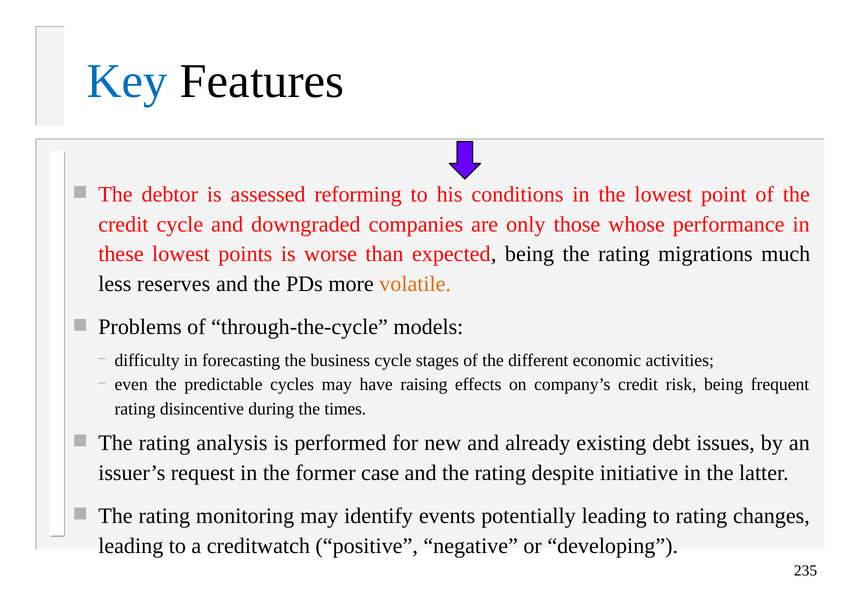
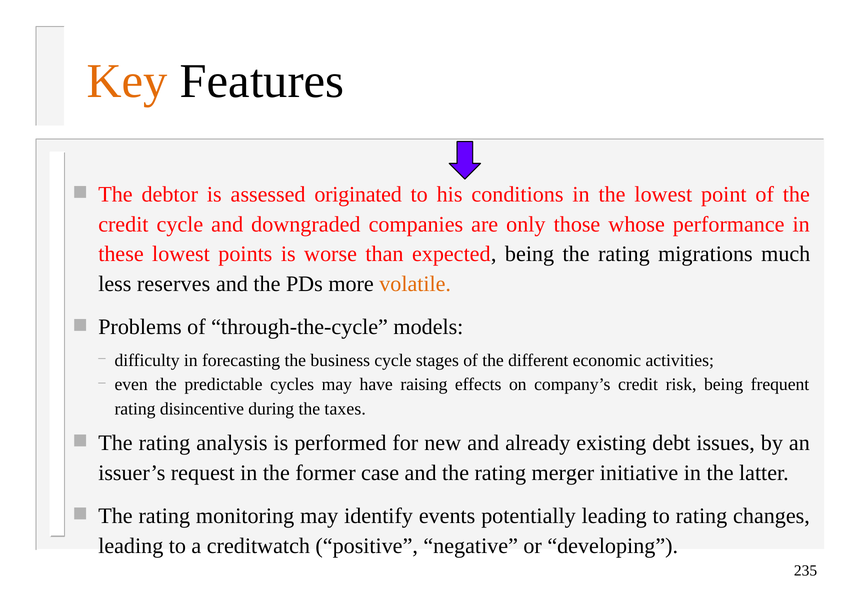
Key colour: blue -> orange (127, 81)
reforming: reforming -> originated (358, 195)
times: times -> taxes (345, 409)
despite: despite -> merger (563, 473)
